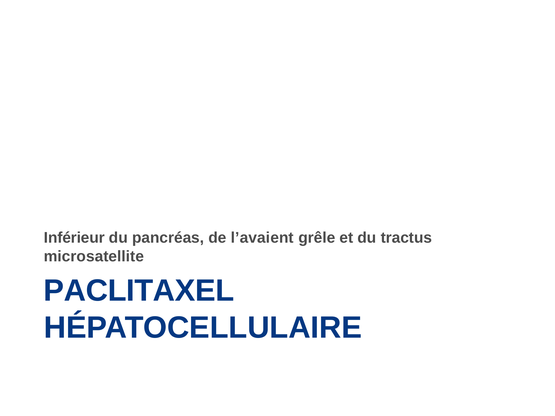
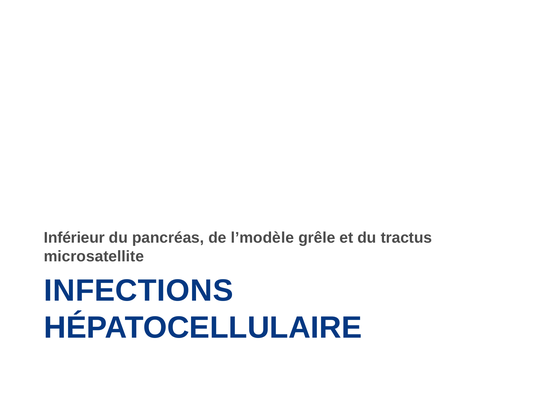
l’avaient: l’avaient -> l’modèle (262, 238)
PACLITAXEL: PACLITAXEL -> INFECTIONS (139, 291)
